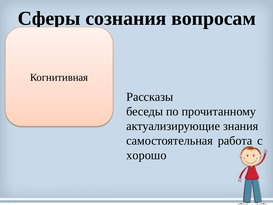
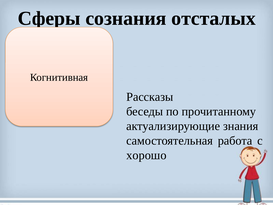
вопросам: вопросам -> отсталых (214, 18)
